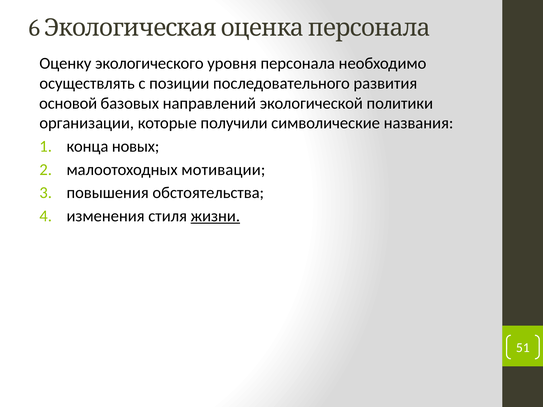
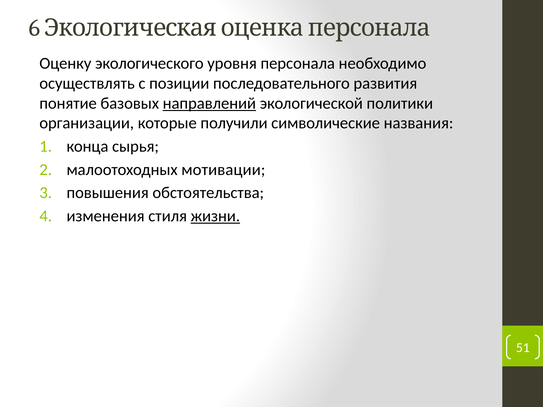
основой: основой -> понятие (68, 103)
направлений underline: none -> present (209, 103)
новых: новых -> сырья (136, 146)
